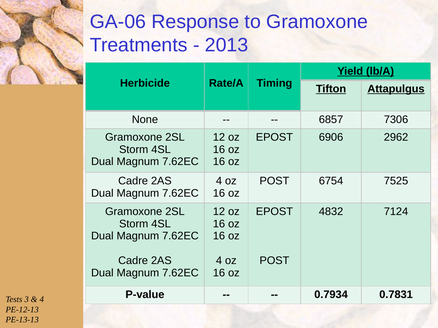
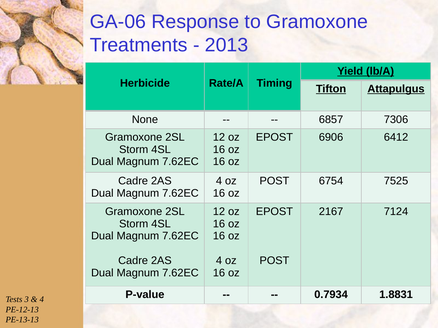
2962: 2962 -> 6412 (396, 137)
4832: 4832 -> 2167 (331, 212)
0.7831: 0.7831 -> 1.8831 (396, 295)
